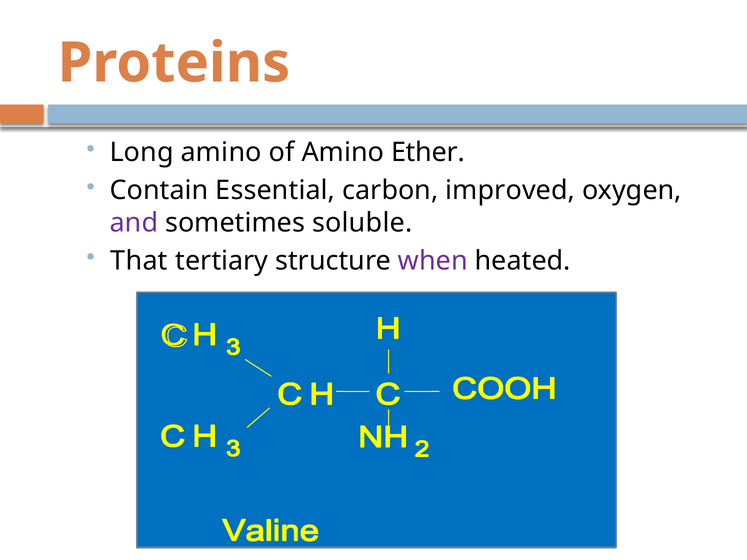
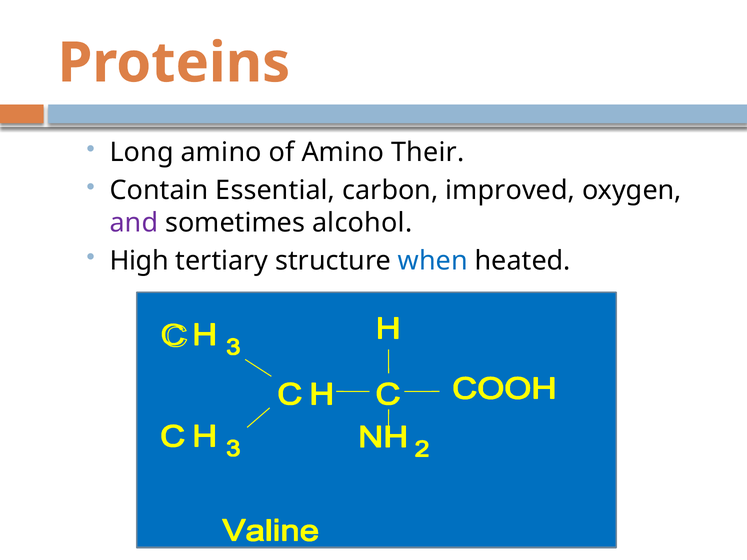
Ether: Ether -> Their (428, 153)
soluble: soluble -> alcohol (362, 223)
That: That -> High (139, 261)
when colour: purple -> blue (433, 261)
